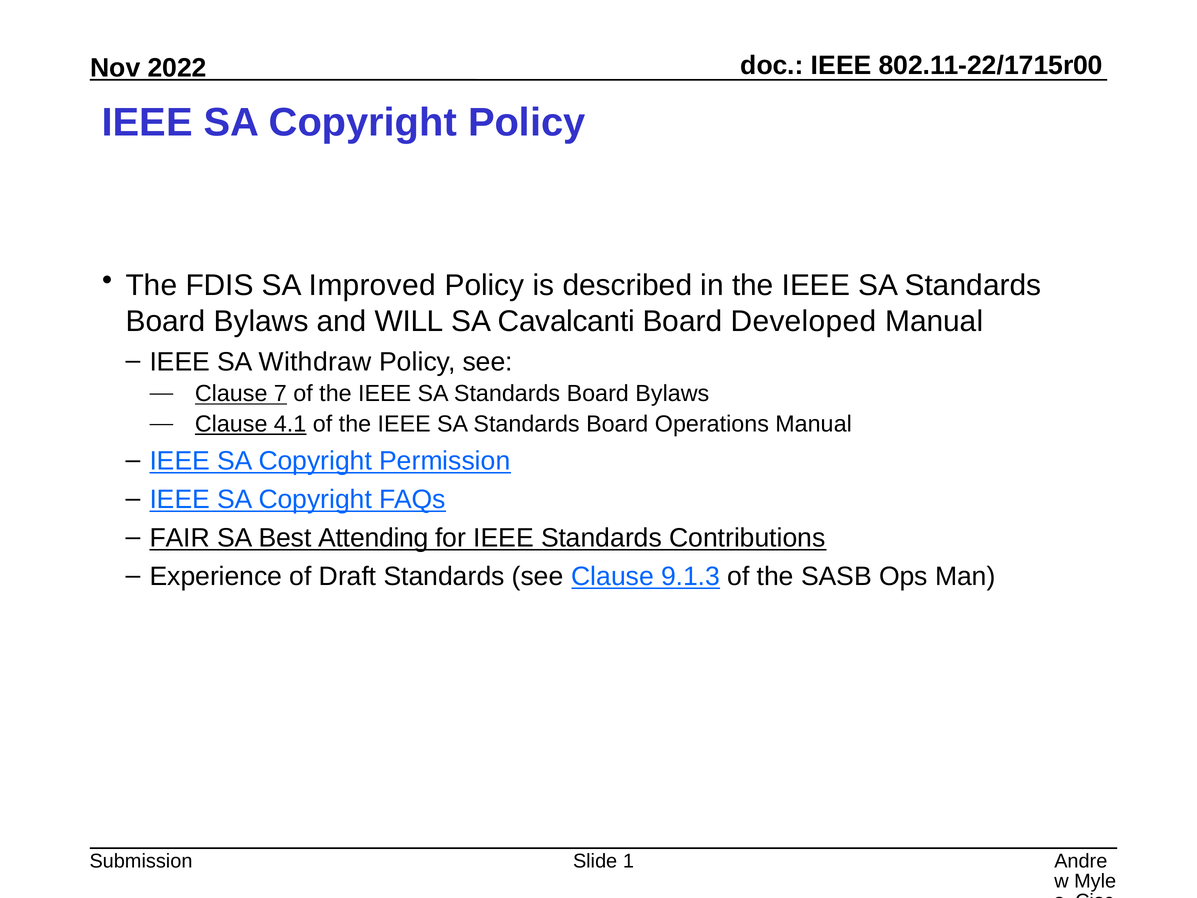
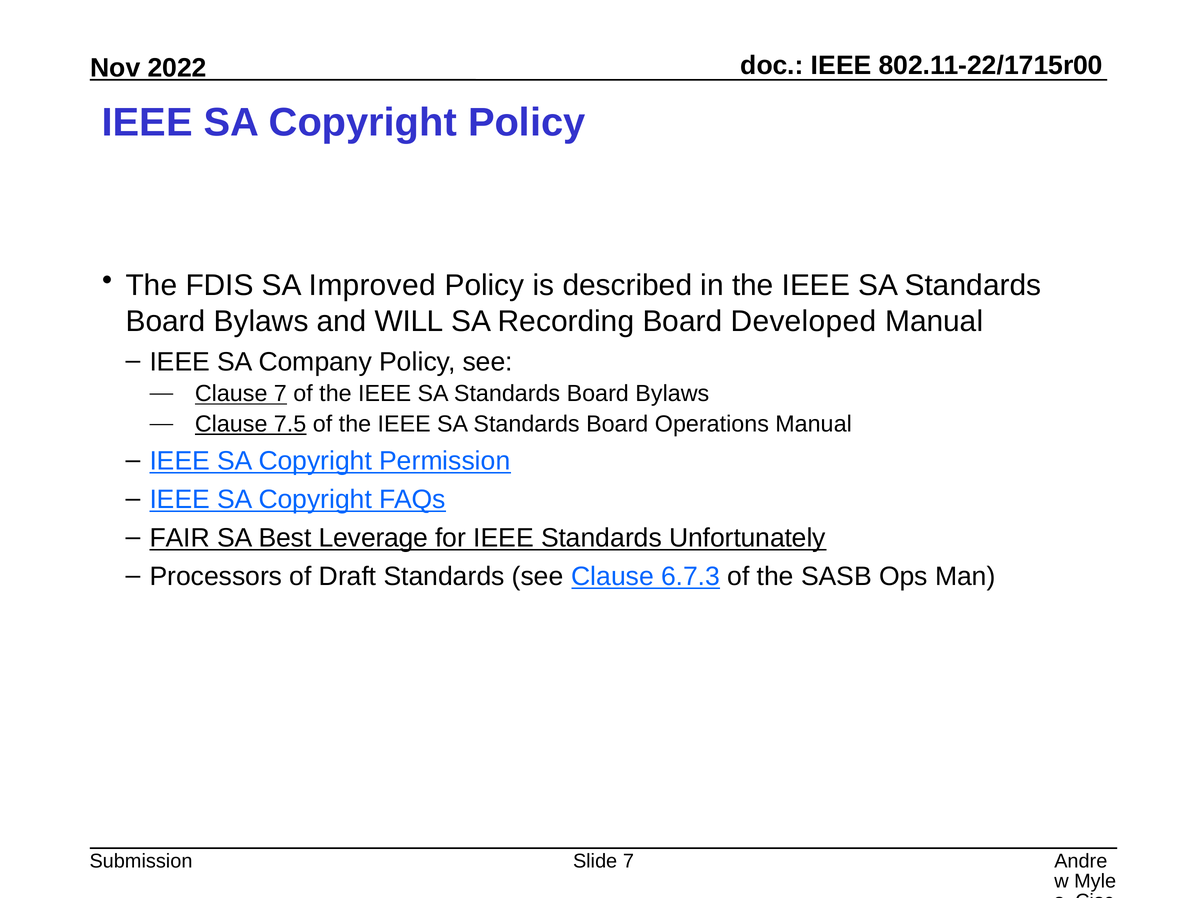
Cavalcanti: Cavalcanti -> Recording (566, 321)
Withdraw: Withdraw -> Company (315, 362)
4.1: 4.1 -> 7.5 (290, 424)
Attending: Attending -> Leverage (373, 538)
Contributions: Contributions -> Unfortunately (747, 538)
Experience: Experience -> Processors (216, 576)
9.1.3: 9.1.3 -> 6.7.3 (691, 576)
Slide 1: 1 -> 7 (628, 861)
